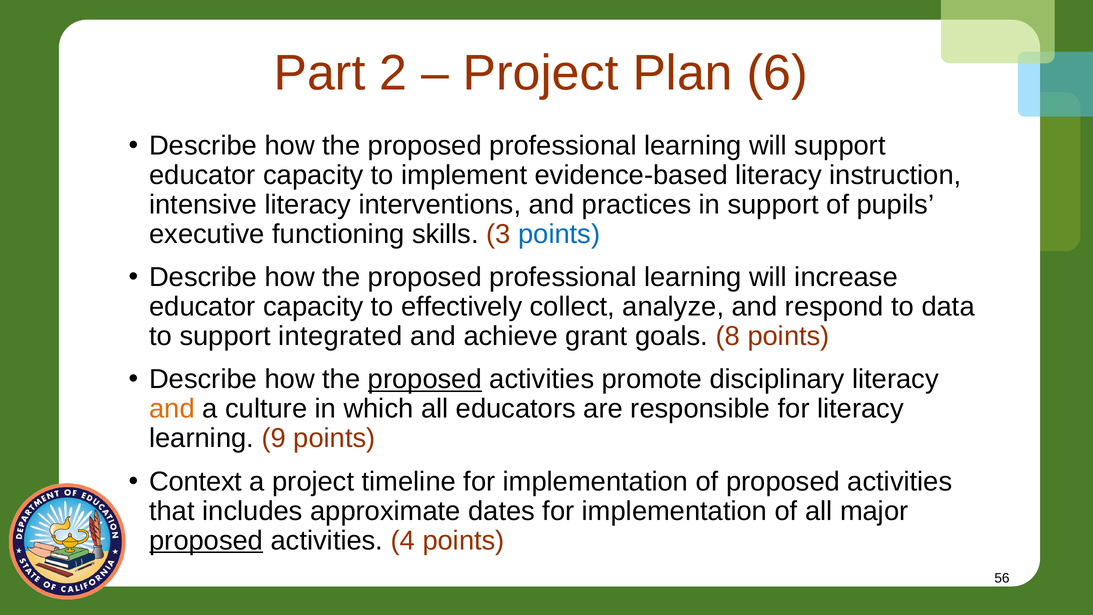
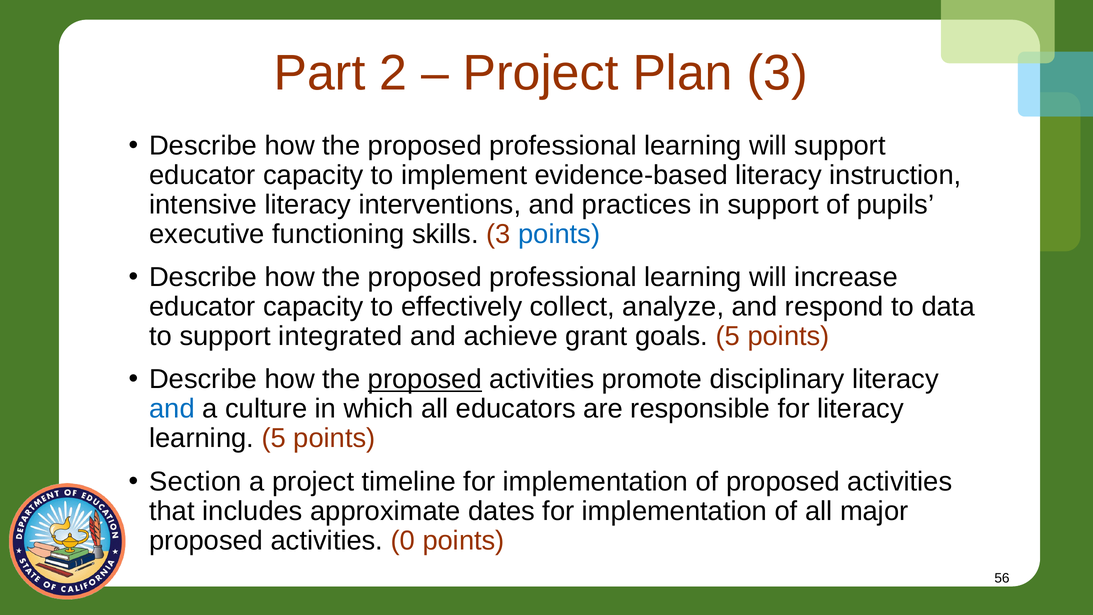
Plan 6: 6 -> 3 (777, 73)
goals 8: 8 -> 5 (728, 336)
and colour: orange -> blue (172, 409)
learning 9: 9 -> 5 (274, 438)
Context: Context -> Section (195, 481)
proposed underline: present -> none (206, 540)
4: 4 -> 0 (403, 540)
